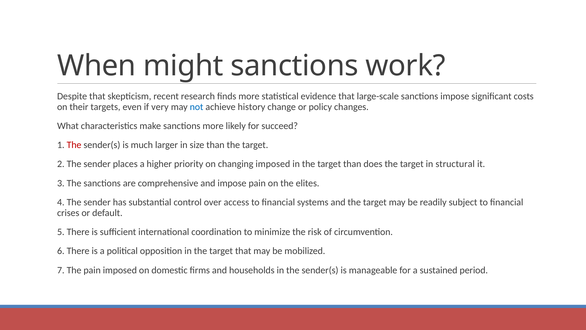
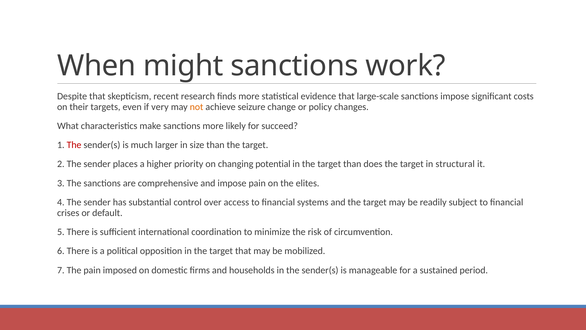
not colour: blue -> orange (197, 107)
history: history -> seizure (252, 107)
changing imposed: imposed -> potential (273, 164)
